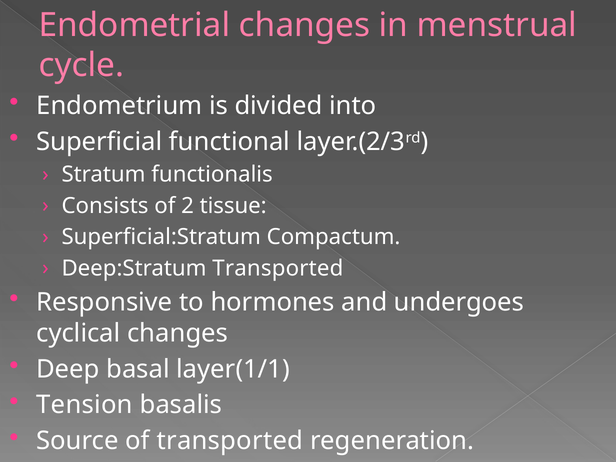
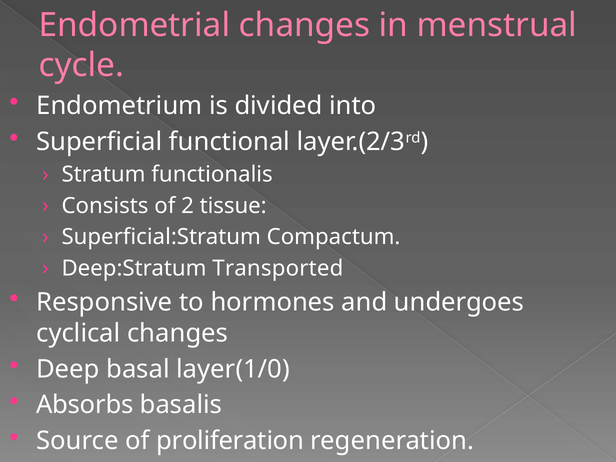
layer(1/1: layer(1/1 -> layer(1/0 (233, 369)
Tension: Tension -> Absorbs (85, 405)
of transported: transported -> proliferation (230, 441)
